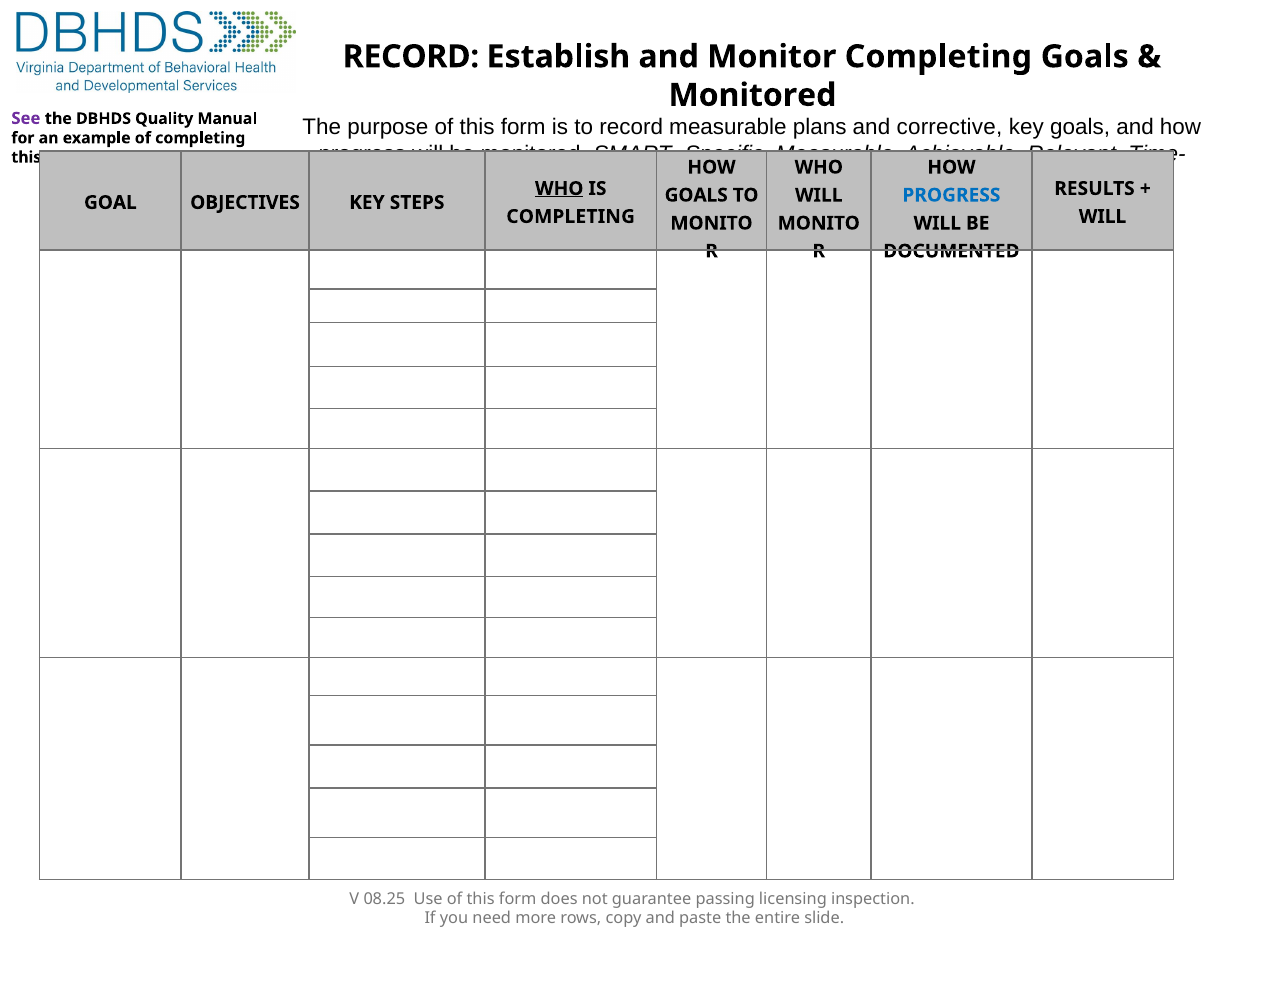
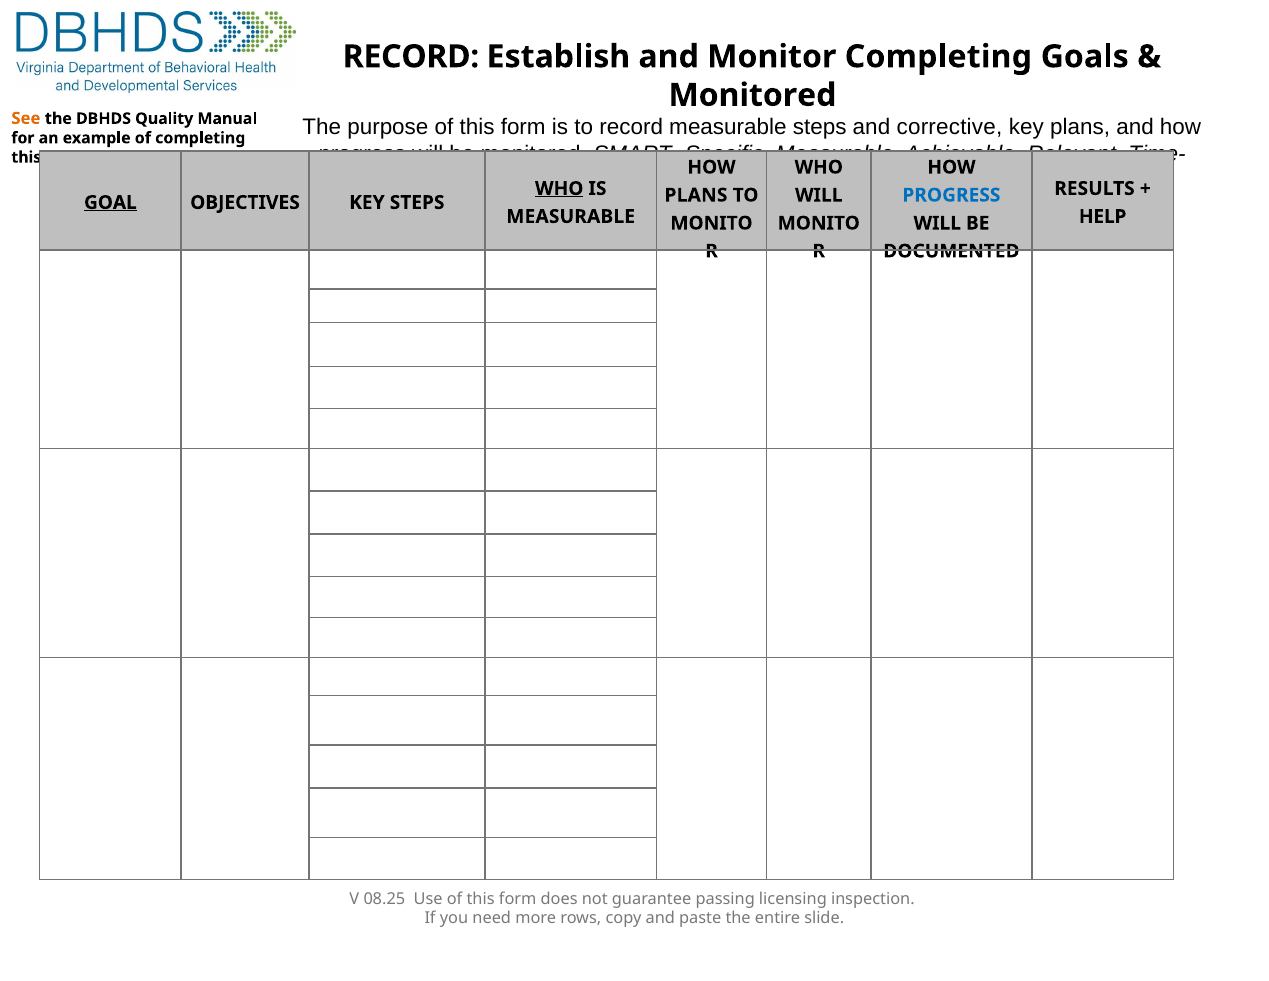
See colour: purple -> orange (26, 118)
measurable plans: plans -> steps (820, 127)
key goals: goals -> plans (1080, 127)
GOALS: GOALS -> PLANS (696, 195)
GOAL underline: none -> present (110, 202)
COMPLETING: COMPLETING -> MEASURABLE (571, 216)
WILL: WILL -> HELP (1103, 216)
